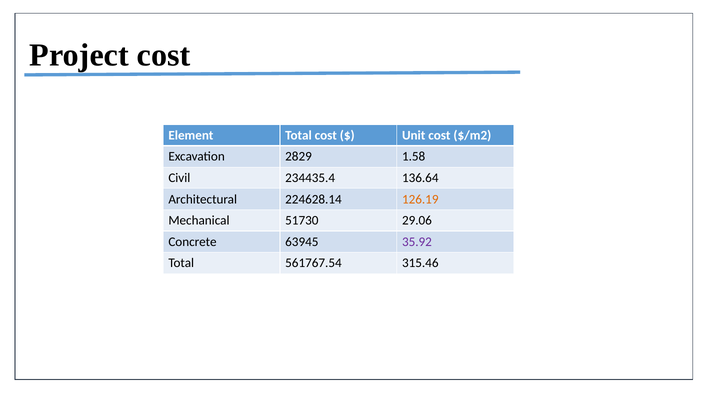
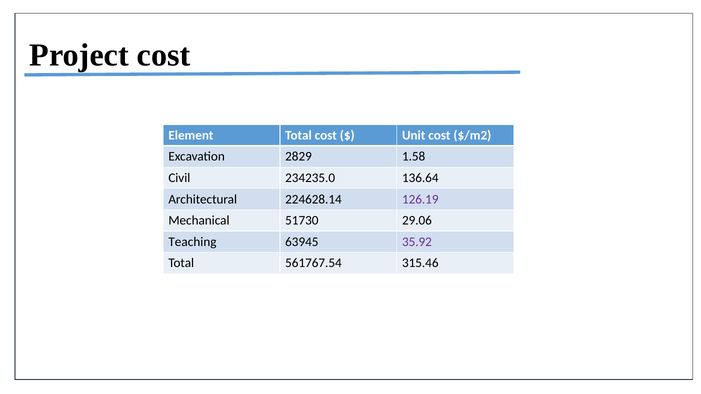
234435.4: 234435.4 -> 234235.0 (310, 178)
126.19 colour: orange -> purple (420, 199)
Concrete: Concrete -> Teaching (192, 242)
